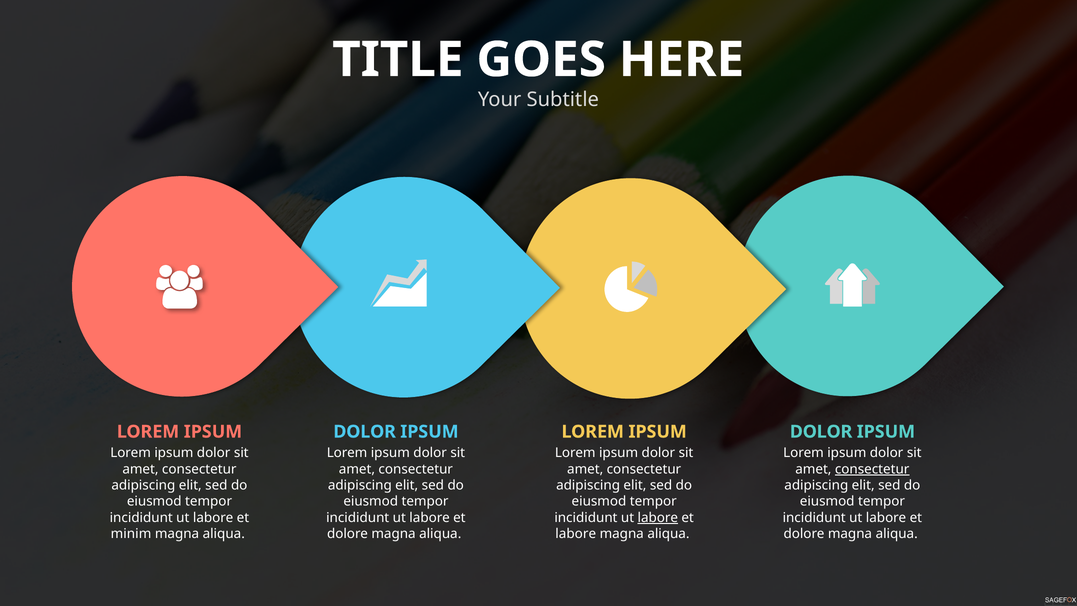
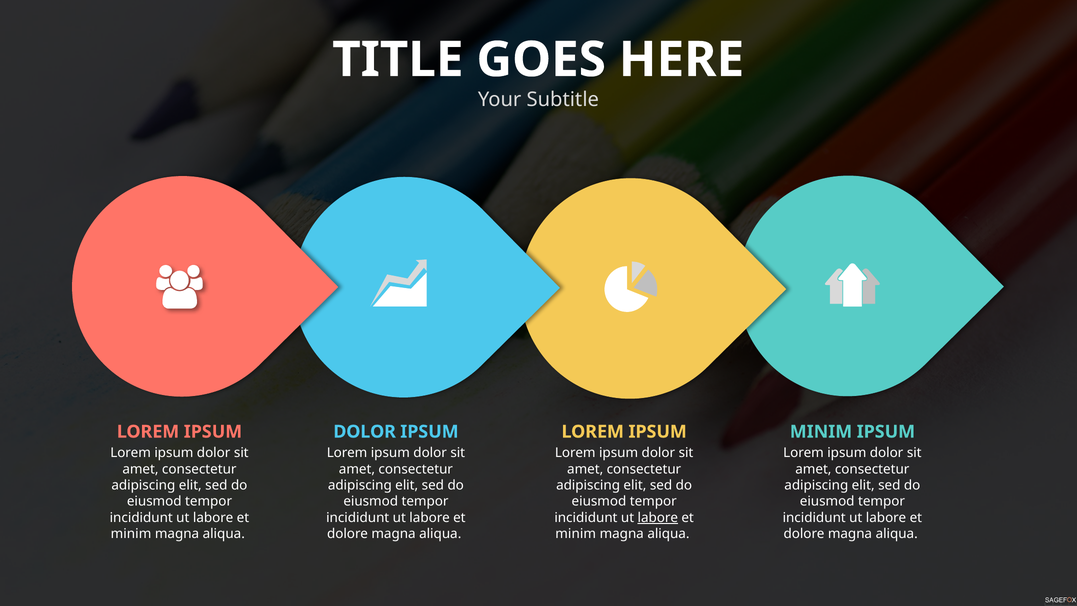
DOLOR: DOLOR -> MINIM (821, 432)
consectetur underline: present -> none (872, 469)
labore: labore -> minim (576, 534)
